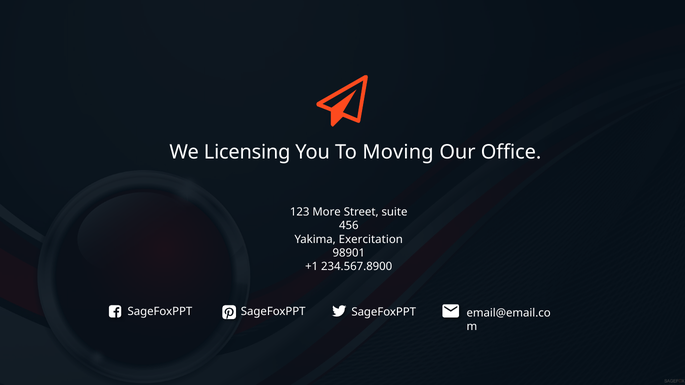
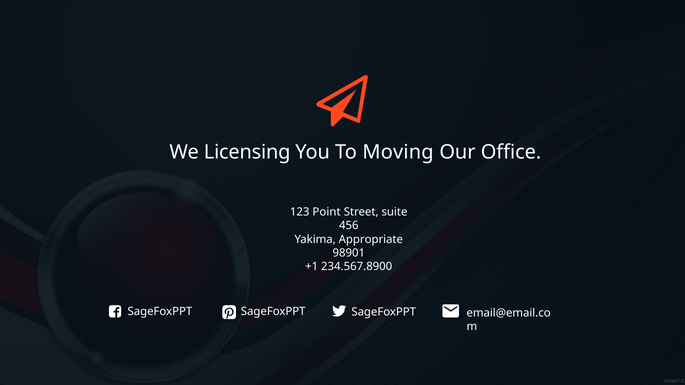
More: More -> Point (327, 212)
Exercitation: Exercitation -> Appropriate (371, 239)
